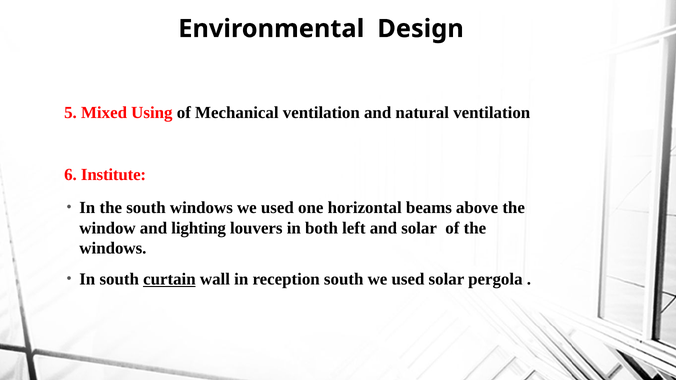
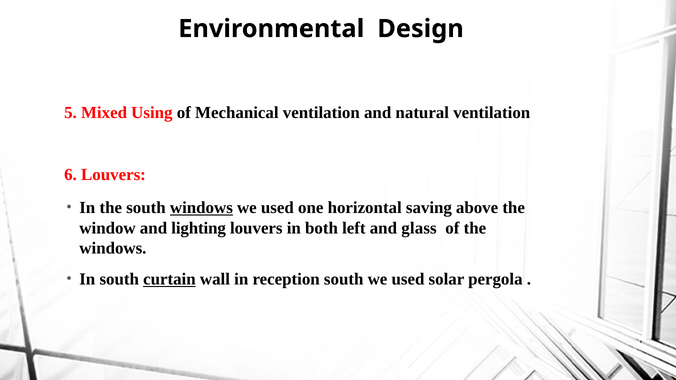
6 Institute: Institute -> Louvers (113, 175)
windows underline: none -> present (201, 208)
beams: beams -> saving (429, 208)
and solar: solar -> glass (419, 228)
